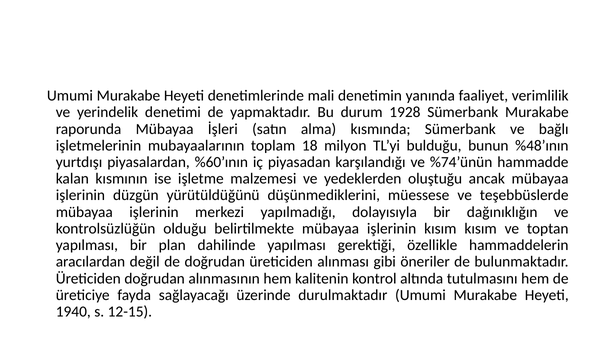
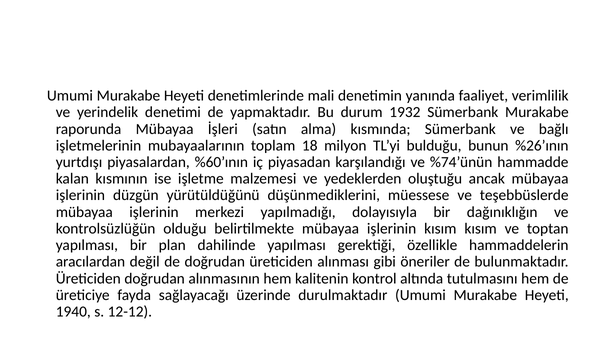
1928: 1928 -> 1932 (405, 113)
%48’ının: %48’ının -> %26’ının (542, 146)
12-15: 12-15 -> 12-12 (130, 312)
